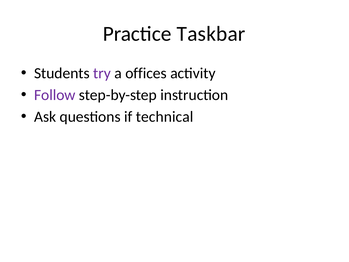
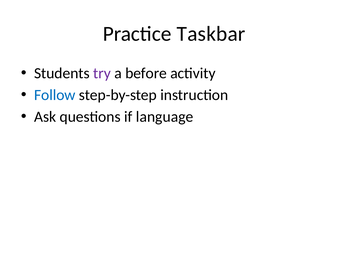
offices: offices -> before (146, 73)
Follow colour: purple -> blue (55, 95)
technical: technical -> language (165, 117)
